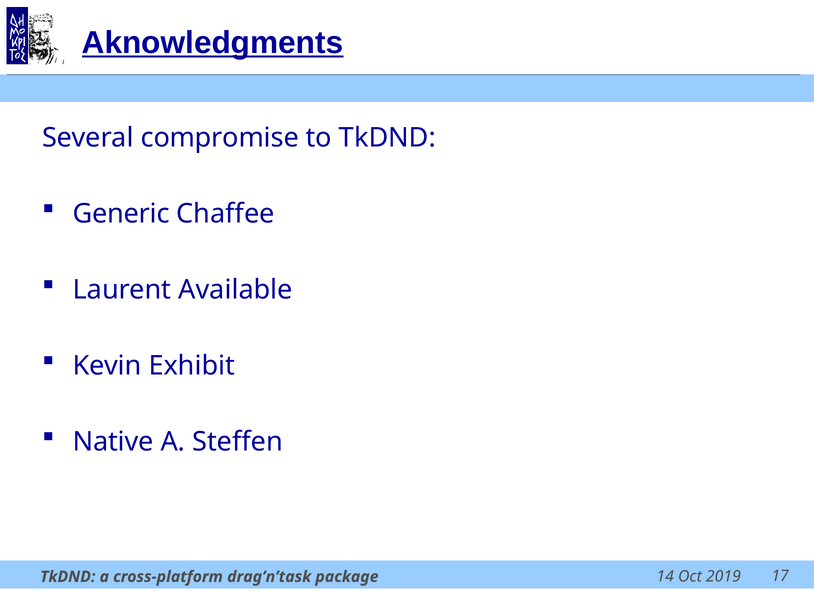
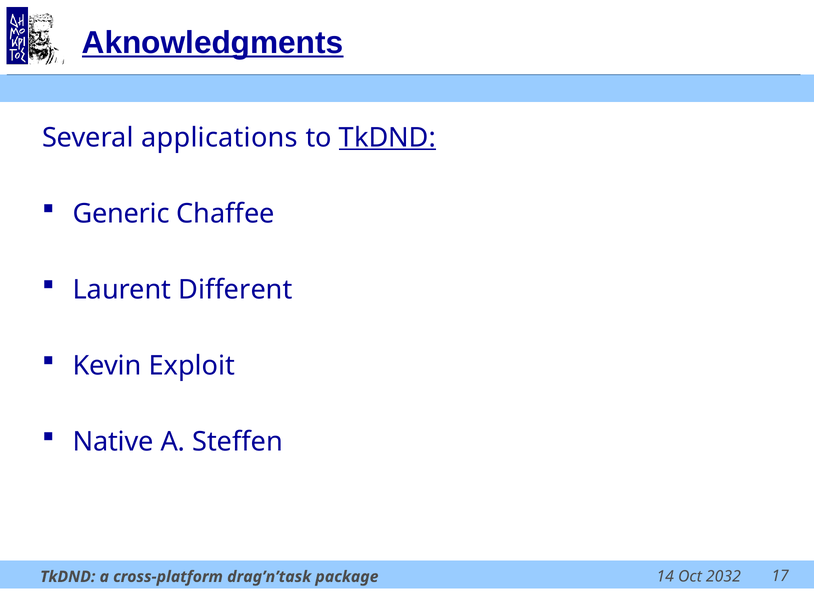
compromise: compromise -> applications (220, 138)
TkDND underline: none -> present (387, 138)
Available: Available -> Different (235, 289)
Exhibit: Exhibit -> Exploit (192, 365)
2019: 2019 -> 2032 (723, 576)
